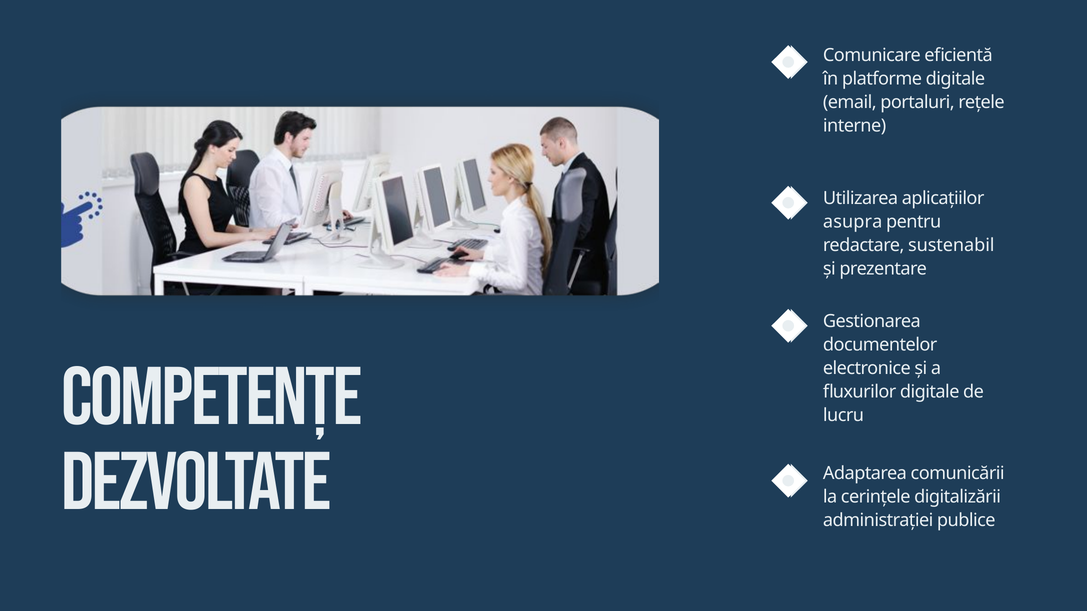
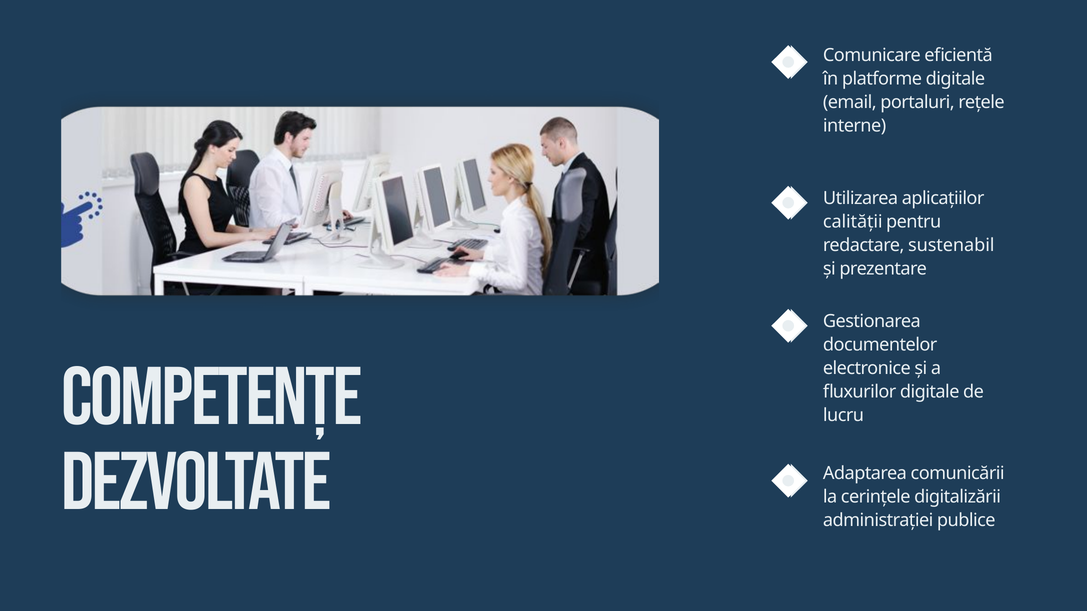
asupra: asupra -> calității (853, 222)
